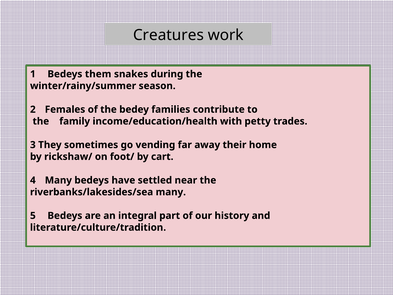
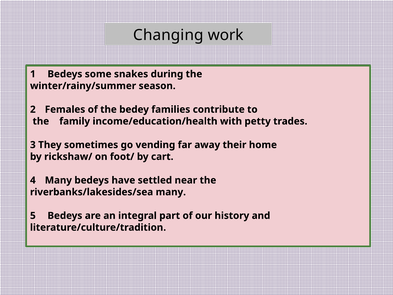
Creatures: Creatures -> Changing (168, 35)
them: them -> some (98, 74)
